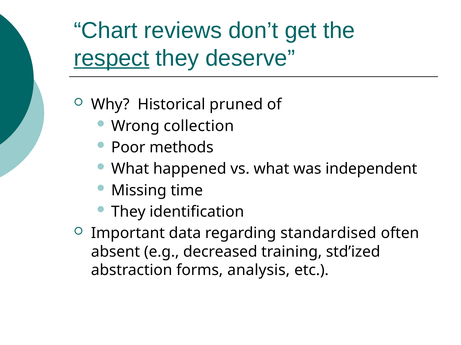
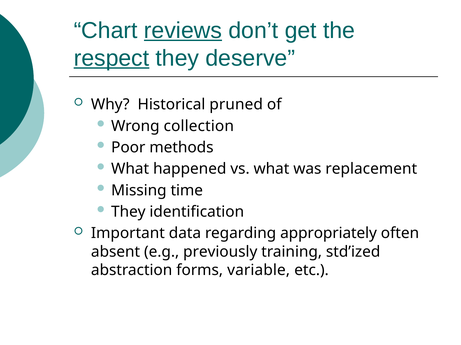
reviews underline: none -> present (183, 31)
independent: independent -> replacement (371, 169)
standardised: standardised -> appropriately (329, 234)
decreased: decreased -> previously (220, 252)
analysis: analysis -> variable (259, 271)
